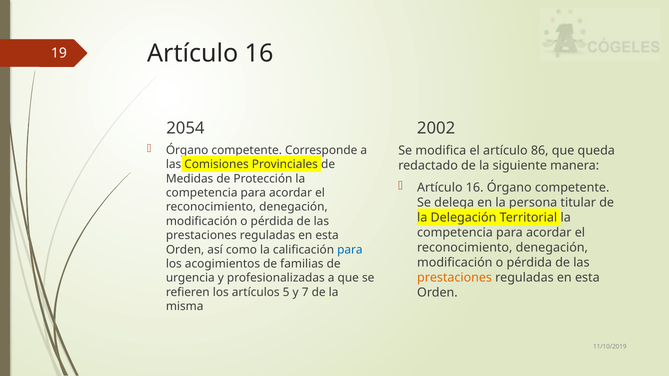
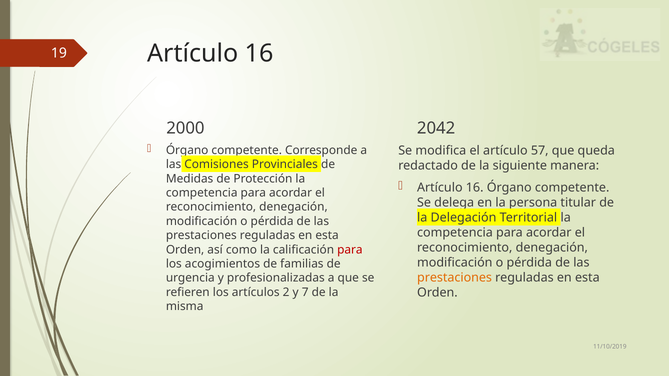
2002: 2002 -> 2042 (436, 128)
2054: 2054 -> 2000 (185, 128)
86: 86 -> 57 (540, 151)
para colour: blue -> red (350, 250)
5: 5 -> 2 (286, 293)
